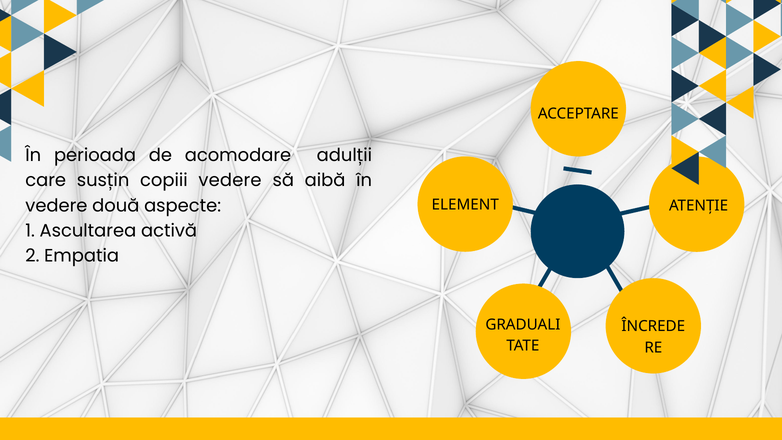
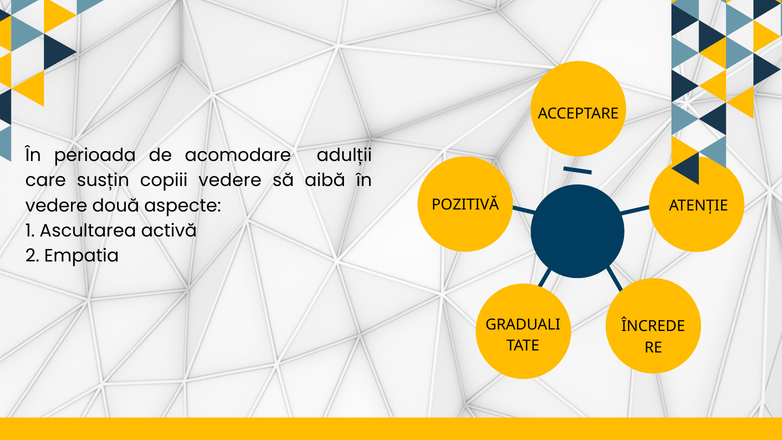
ELEMENT: ELEMENT -> POZITIVĂ (465, 204)
